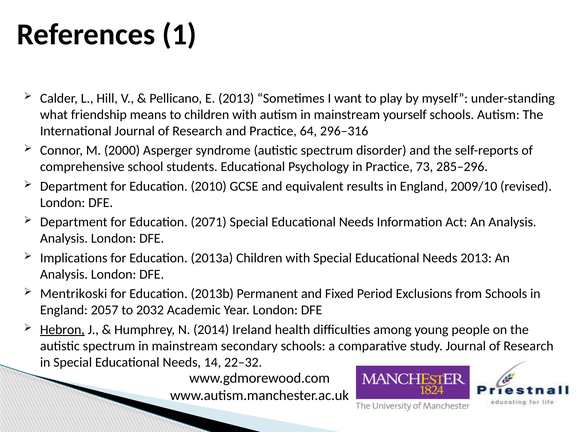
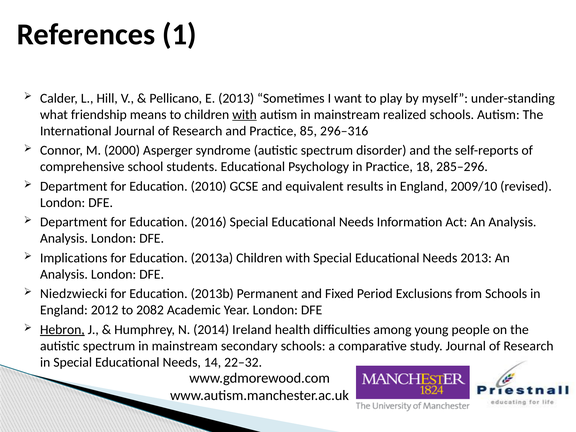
with underline: none -> present (245, 115)
yourself: yourself -> realized (405, 115)
64: 64 -> 85 (308, 131)
73: 73 -> 18 (424, 167)
2071: 2071 -> 2016 (209, 222)
Mentrikoski: Mentrikoski -> Niedzwiecki (74, 294)
2057: 2057 -> 2012 (105, 310)
2032: 2032 -> 2082 (150, 310)
